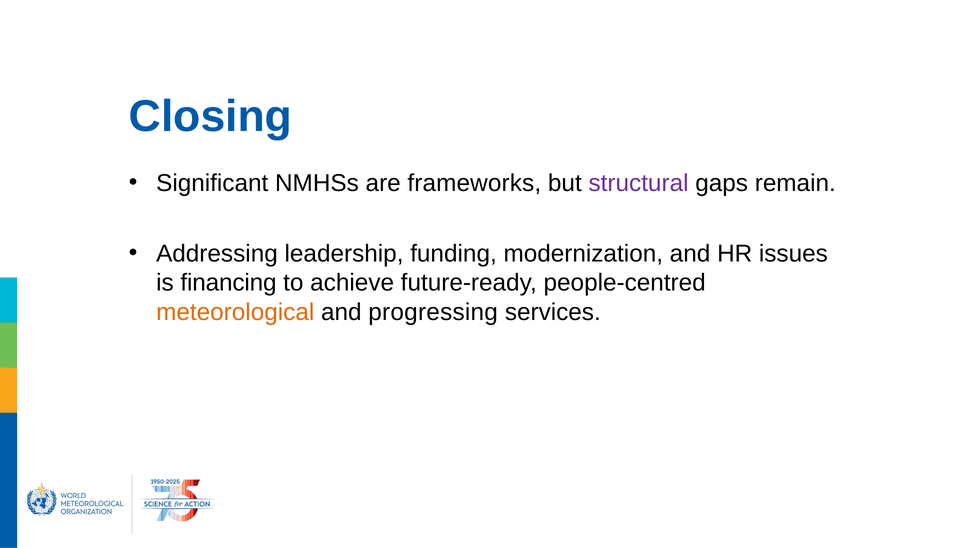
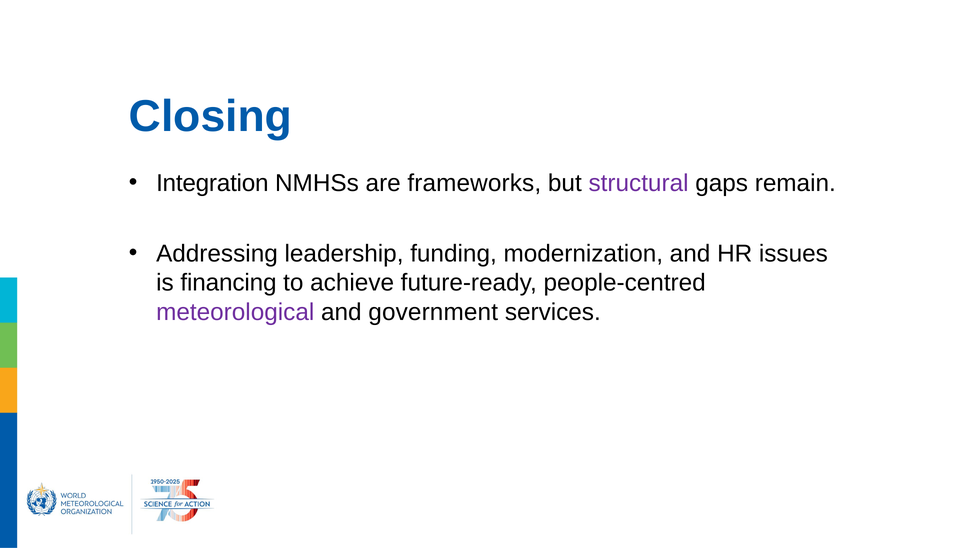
Significant: Significant -> Integration (212, 183)
meteorological colour: orange -> purple (235, 312)
progressing: progressing -> government (433, 312)
